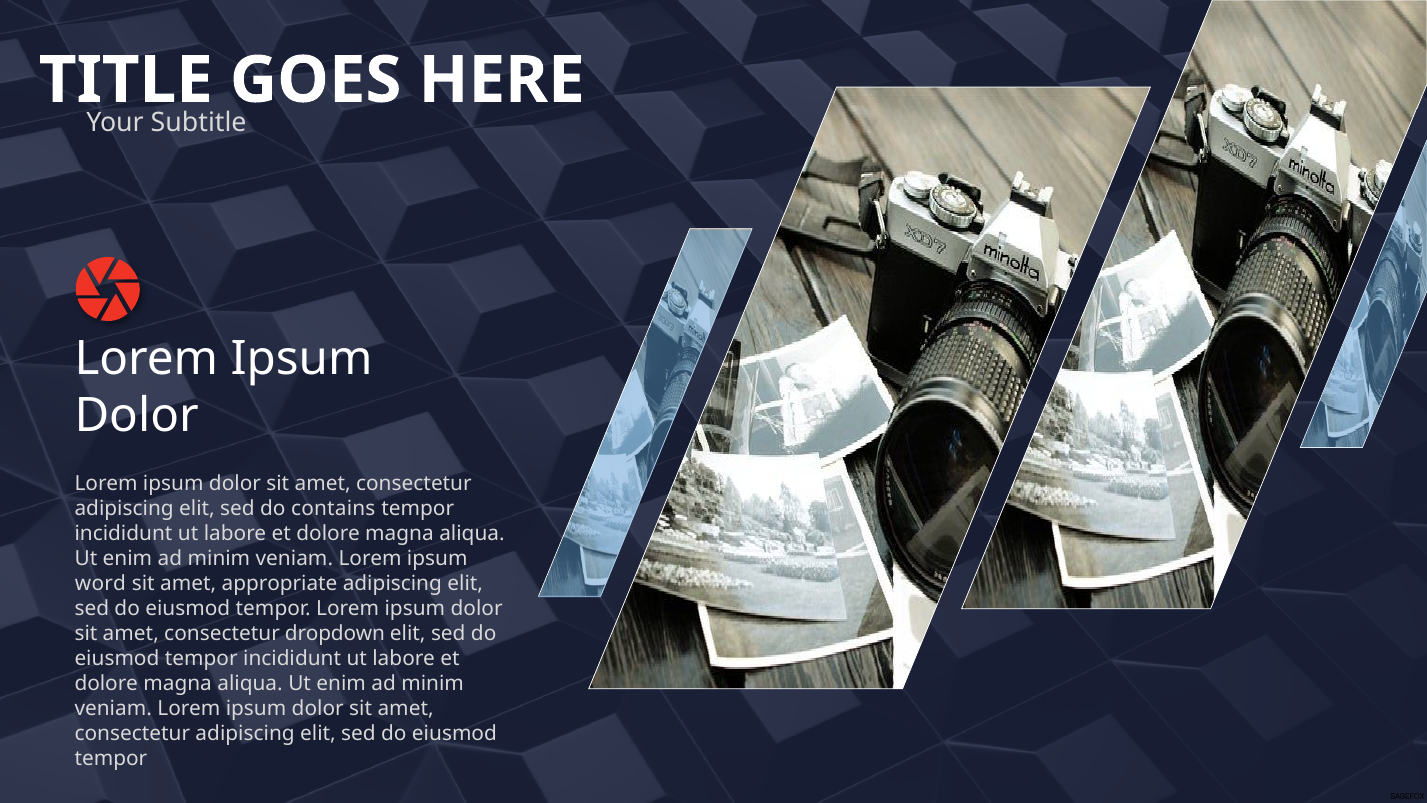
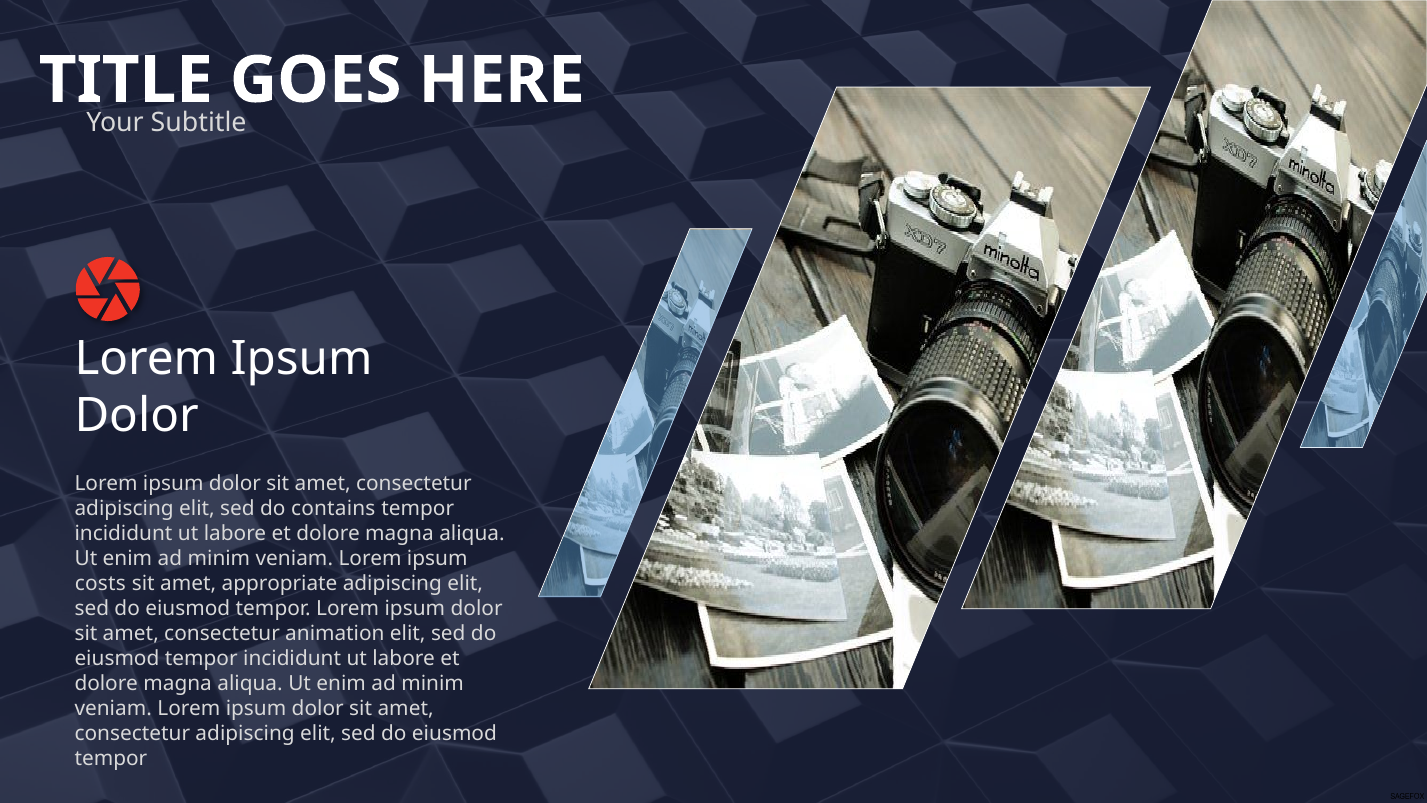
word: word -> costs (100, 584)
dropdown: dropdown -> animation (335, 634)
